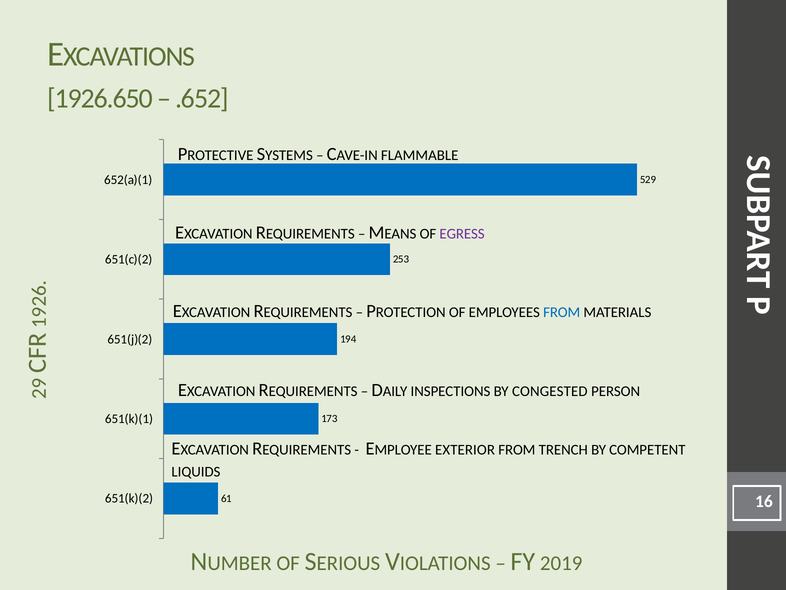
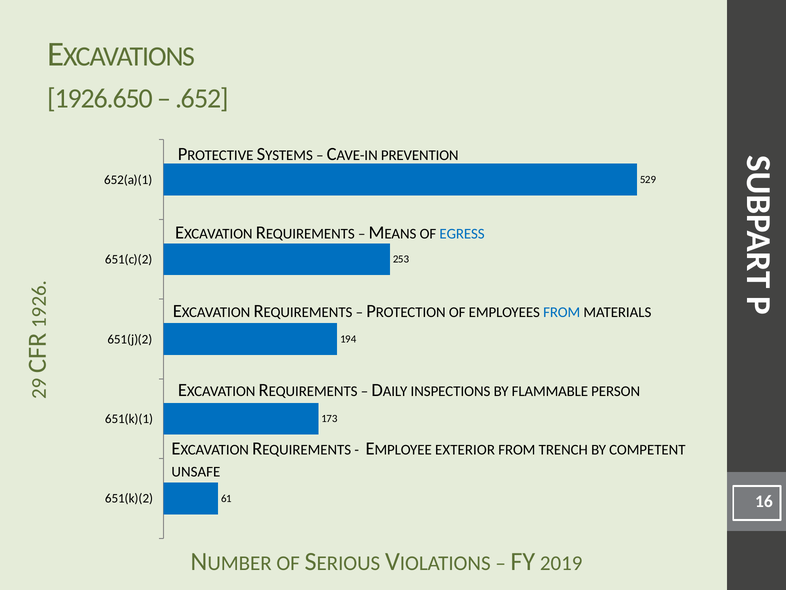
FLAMMABLE: FLAMMABLE -> PREVENTION (420, 155)
EGRESS colour: purple -> blue (462, 234)
CONGESTED: CONGESTED -> FLAMMABLE (550, 391)
LIQUIDS: LIQUIDS -> UNSAFE (196, 472)
